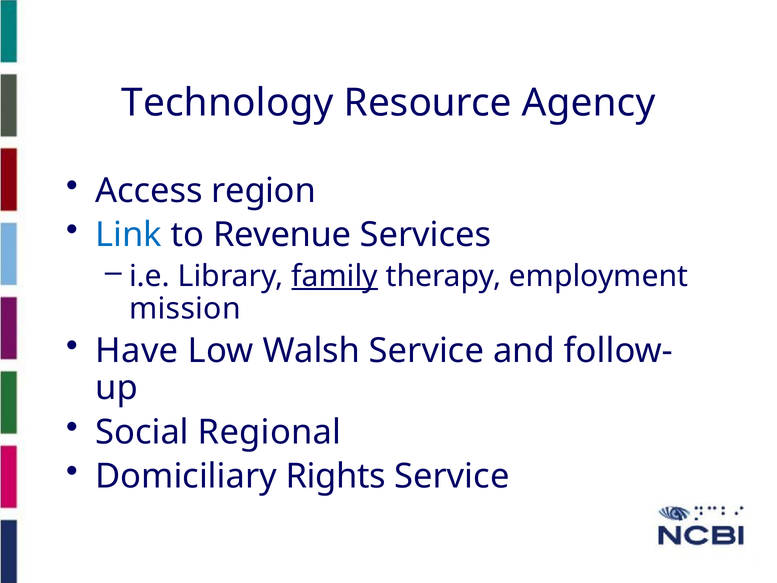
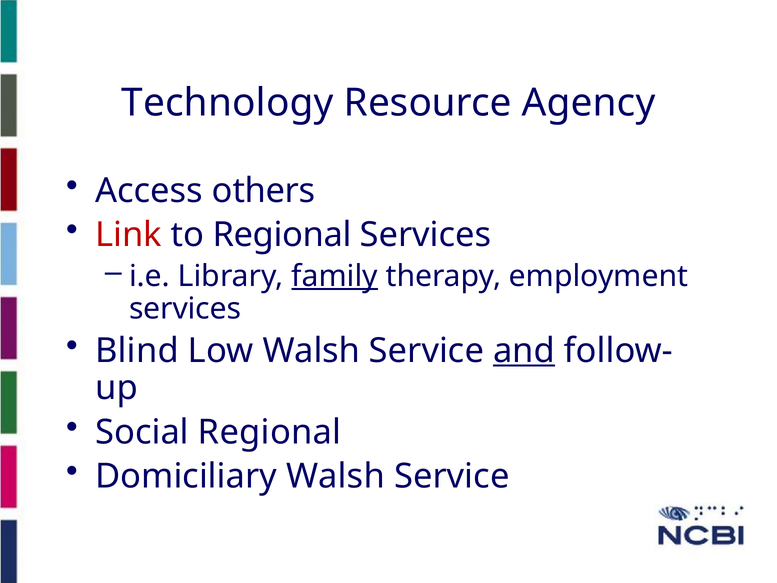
region: region -> others (264, 191)
Link colour: blue -> red (129, 235)
to Revenue: Revenue -> Regional (282, 235)
mission: mission -> services (185, 309)
Have: Have -> Blind (137, 350)
and underline: none -> present (524, 350)
Domiciliary Rights: Rights -> Walsh (336, 476)
